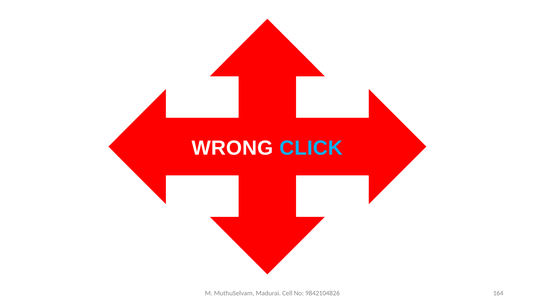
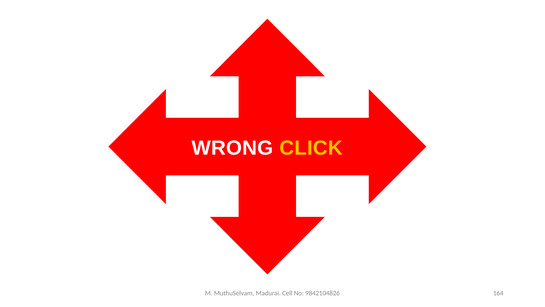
CLICK colour: light blue -> yellow (311, 148)
